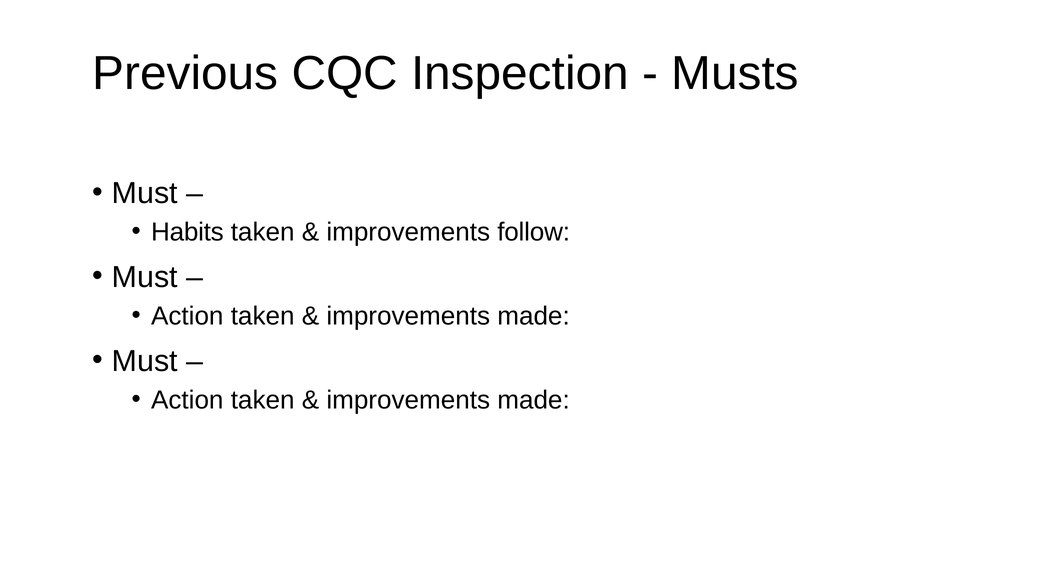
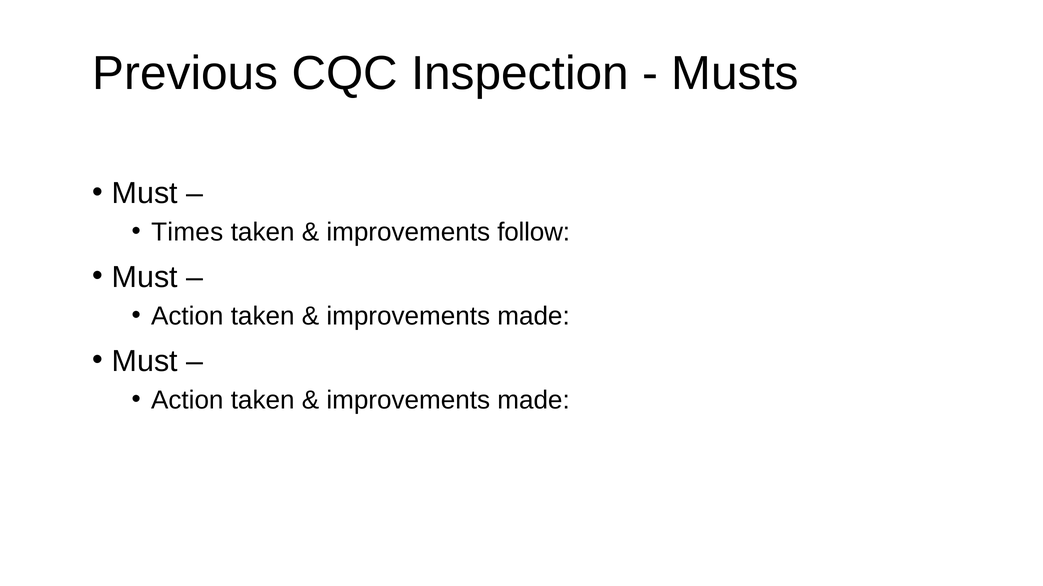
Habits: Habits -> Times (187, 232)
